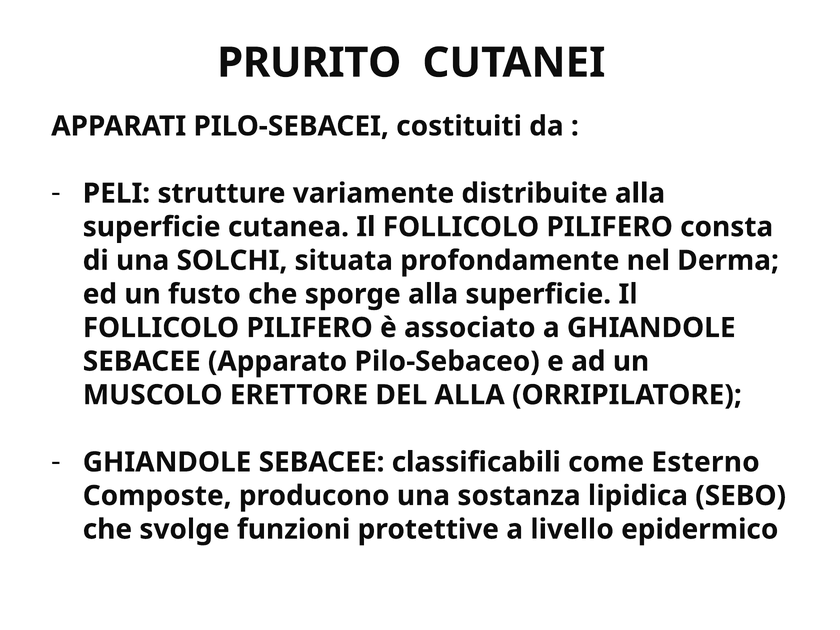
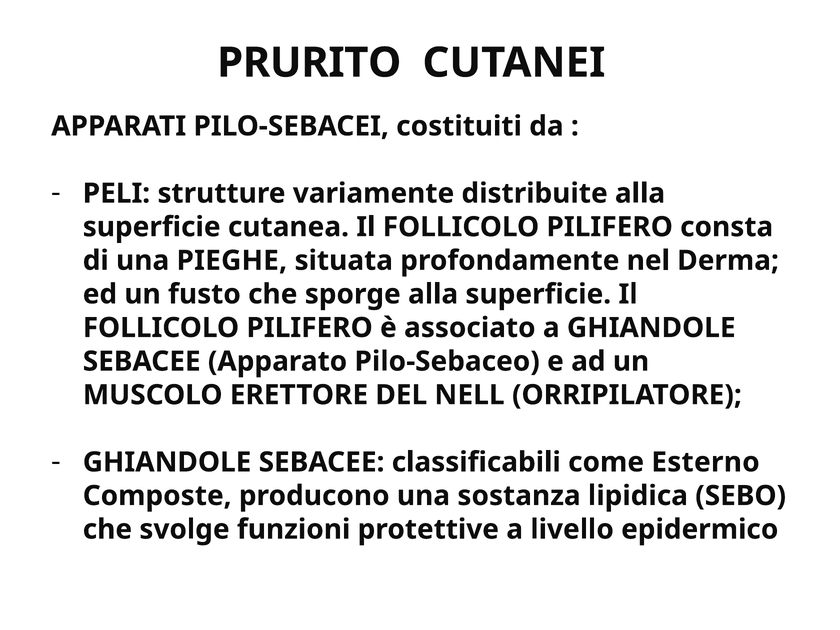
SOLCHI: SOLCHI -> PIEGHE (232, 261)
DEL ALLA: ALLA -> NELL (470, 395)
